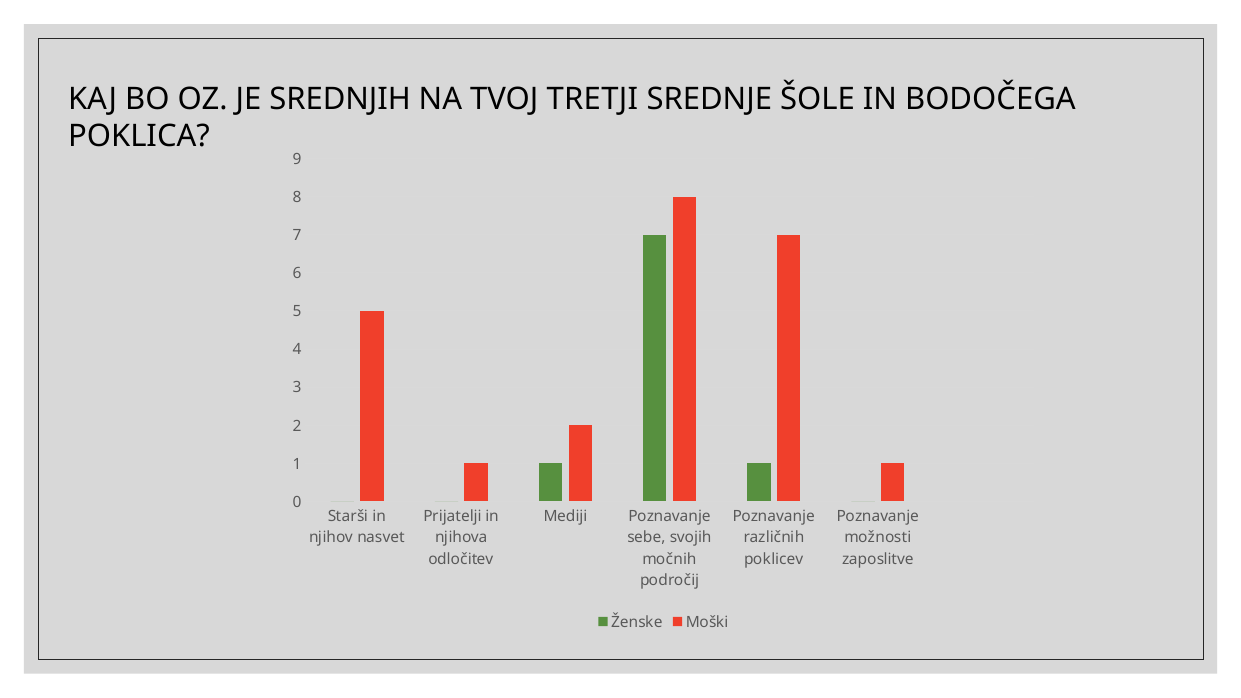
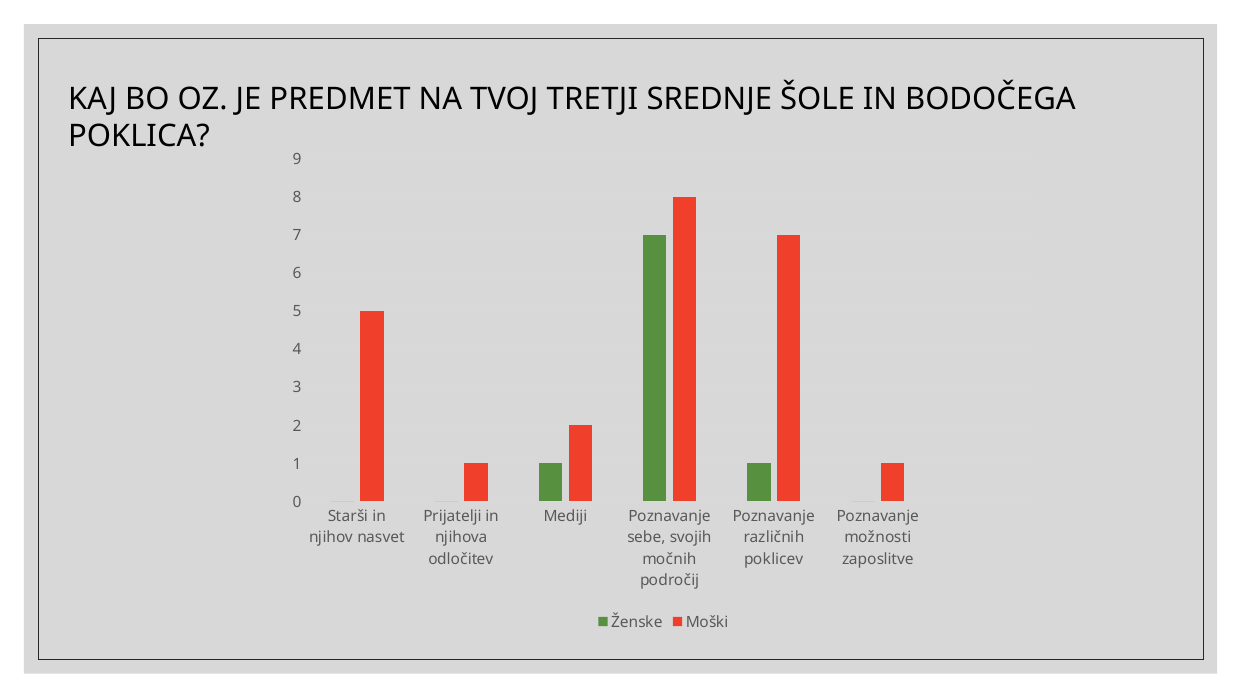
SREDNJIH: SREDNJIH -> PREDMET (340, 99)
